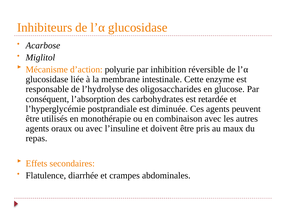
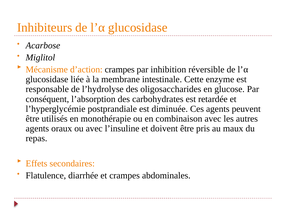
d’action polyurie: polyurie -> crampes (120, 70)
